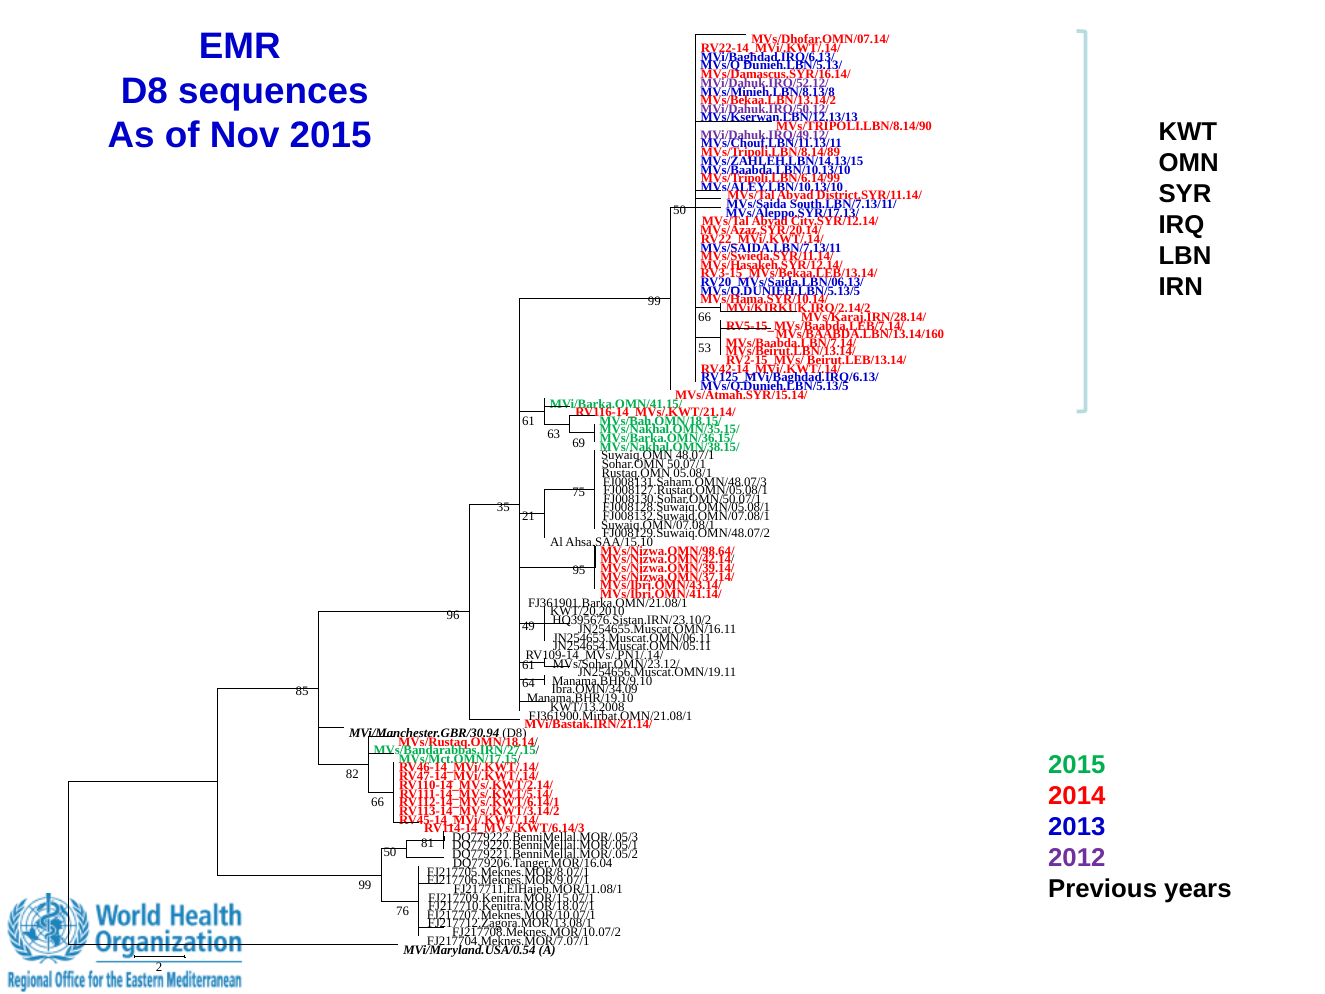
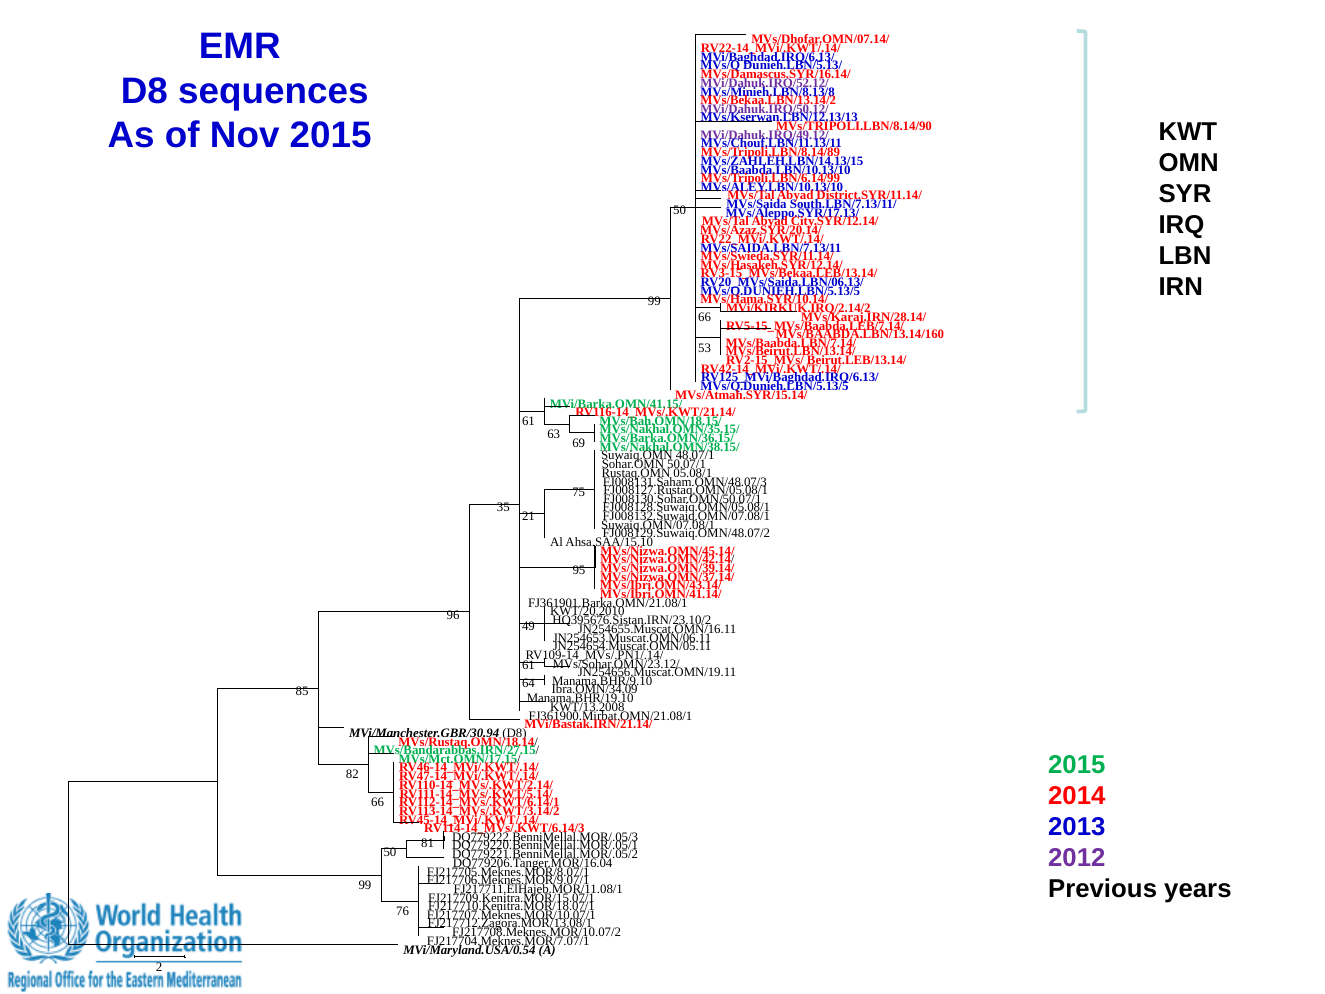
MVs/Nizwa.OMN/98.64/: MVs/Nizwa.OMN/98.64/ -> MVs/Nizwa.OMN/45.14/ (667, 551)
